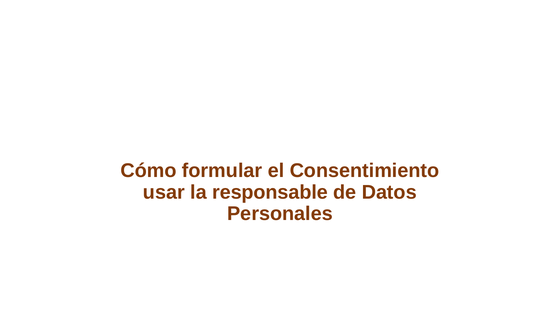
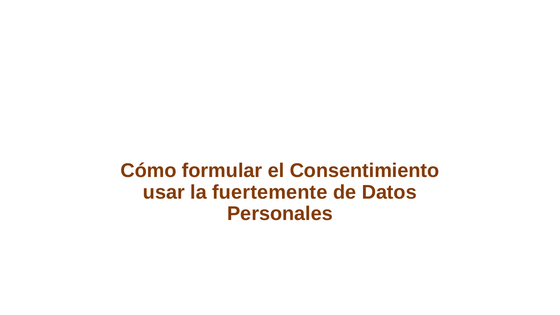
responsable: responsable -> fuertemente (270, 192)
